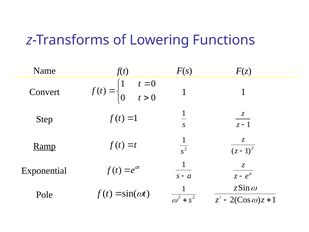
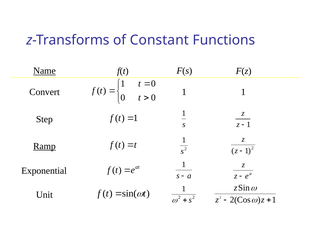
Lowering: Lowering -> Constant (159, 40)
Name underline: none -> present (44, 71)
Pole: Pole -> Unit (44, 195)
